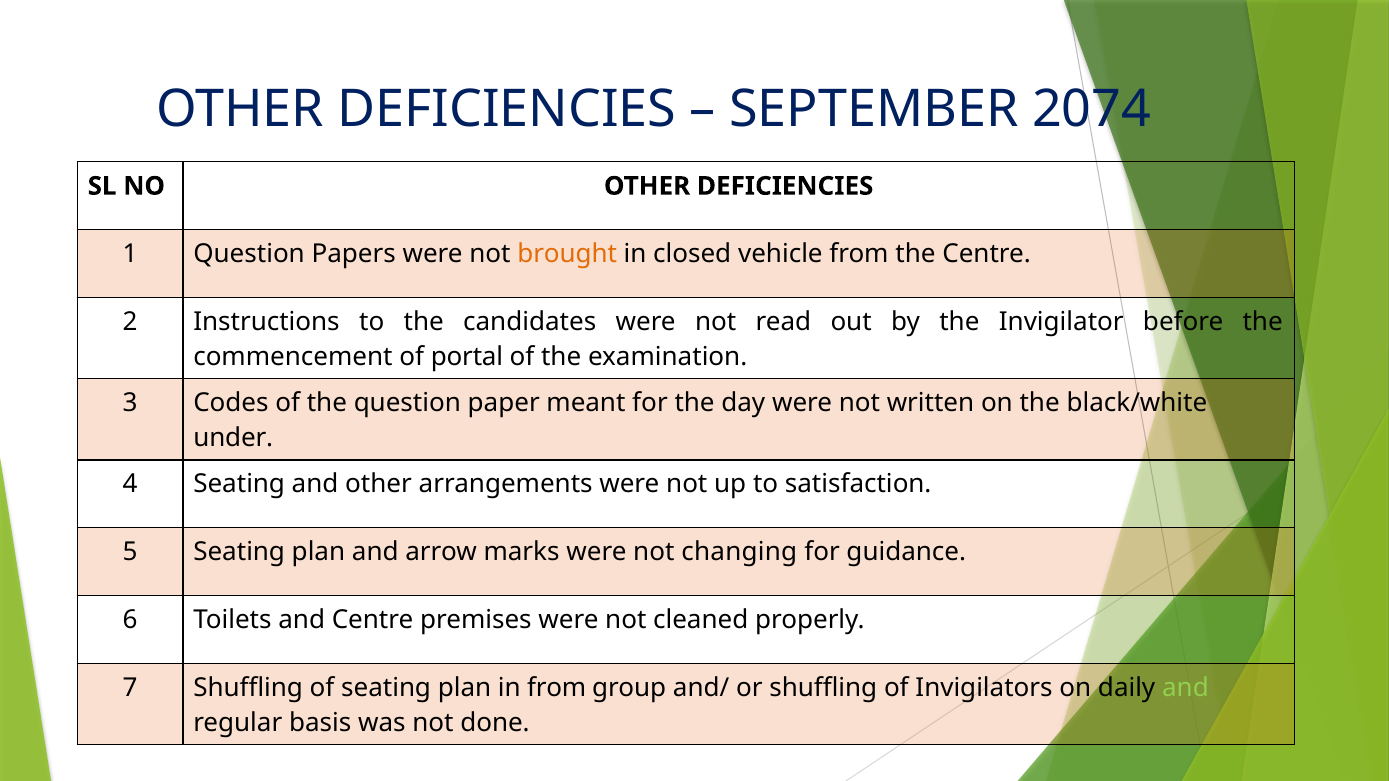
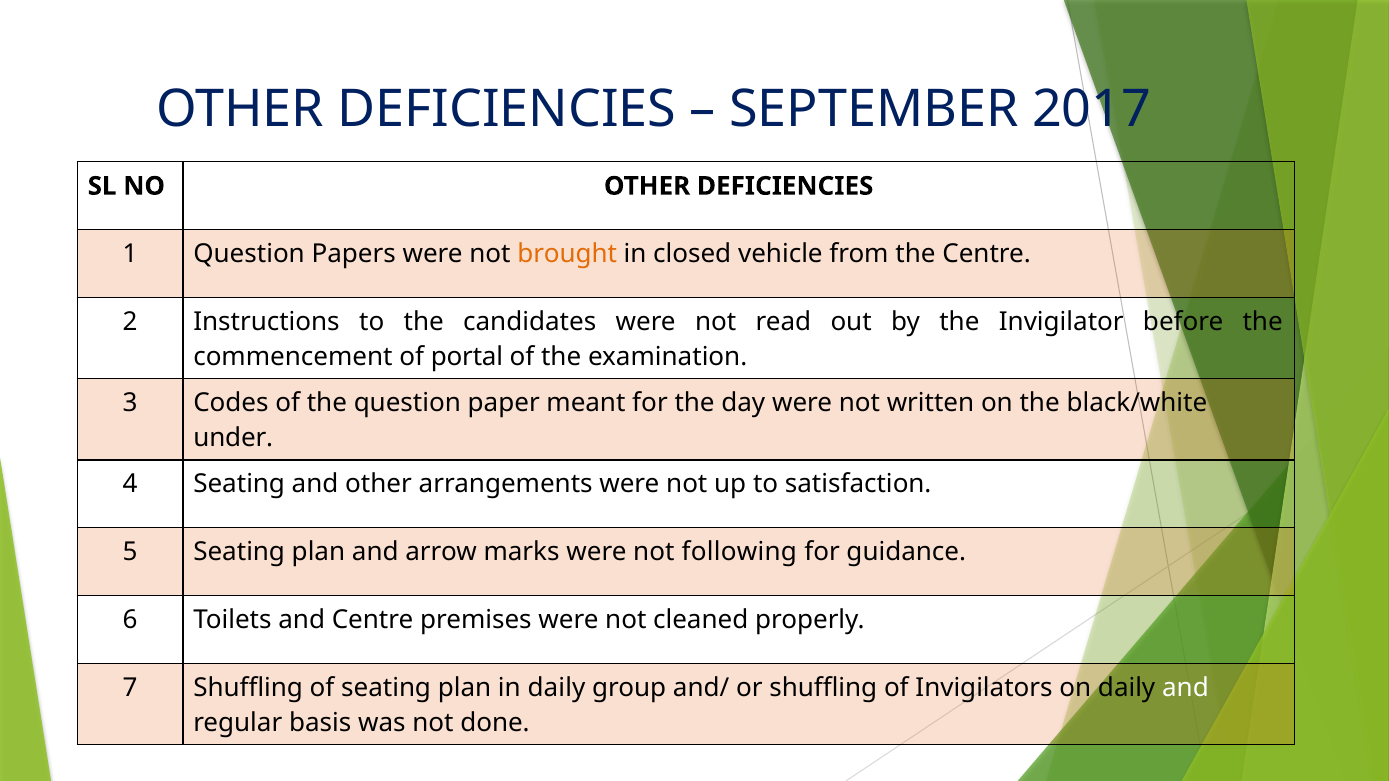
2074: 2074 -> 2017 (1092, 110)
changing: changing -> following (739, 552)
in from: from -> daily (556, 688)
and colour: light green -> white (1185, 688)
